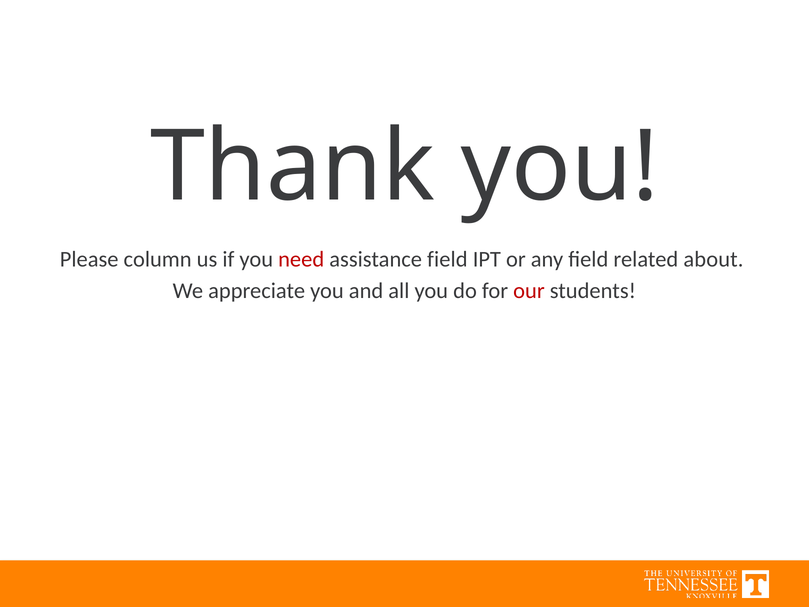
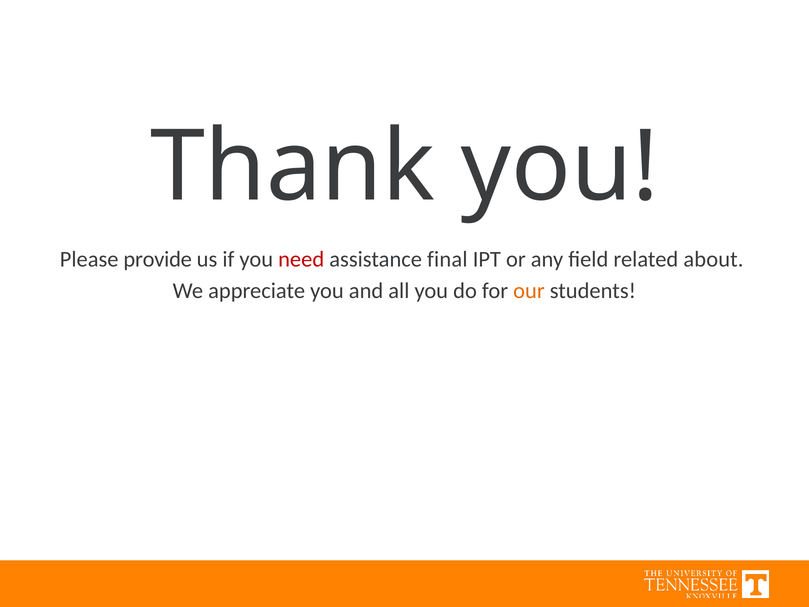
column: column -> provide (158, 259)
assistance field: field -> final (447, 259)
our colour: red -> orange (529, 291)
